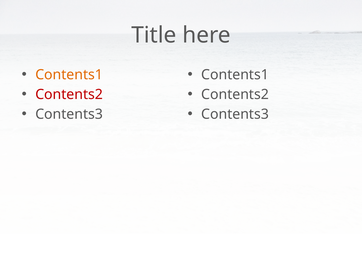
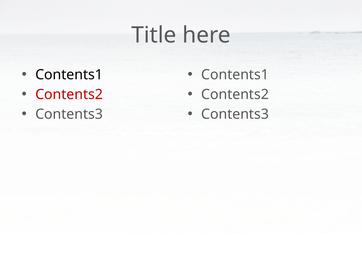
Contents1 colour: orange -> black (69, 75)
